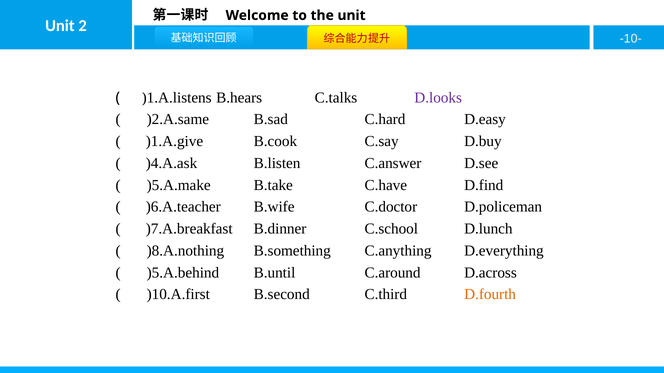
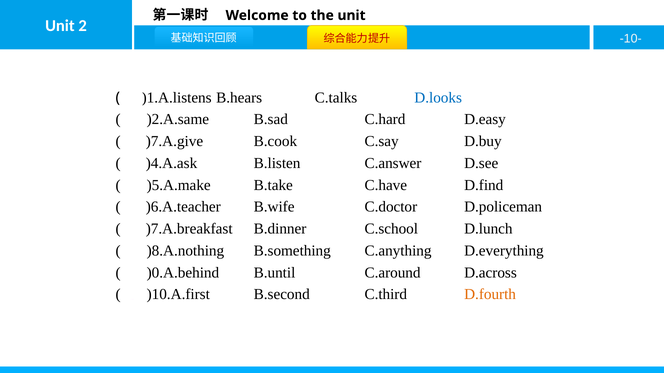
D.looks colour: purple -> blue (438, 98)
)1.A.give: )1.A.give -> )7.A.give (174, 142)
)5.A.behind: )5.A.behind -> )0.A.behind (183, 273)
